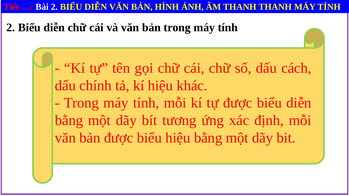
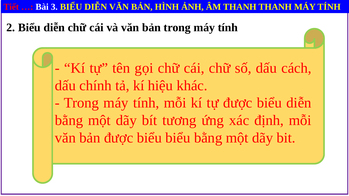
Bài 2: 2 -> 3 (54, 7)
biểu hiệu: hiệu -> biểu (178, 138)
